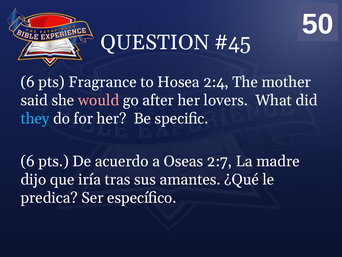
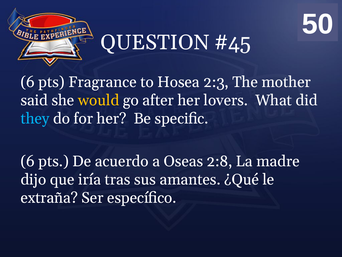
2:4: 2:4 -> 2:3 (216, 82)
would colour: pink -> yellow (99, 100)
2:7: 2:7 -> 2:8 (220, 161)
predica: predica -> extraña (49, 198)
